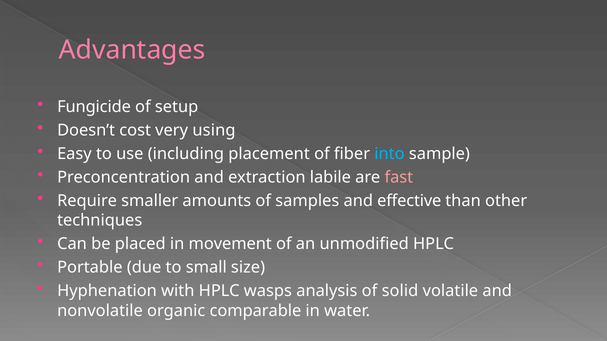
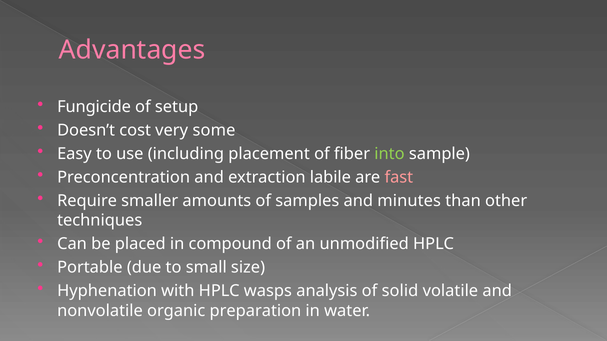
using: using -> some (214, 131)
into colour: light blue -> light green (389, 154)
effective: effective -> minutes (409, 201)
movement: movement -> compound (230, 244)
comparable: comparable -> preparation (255, 311)
